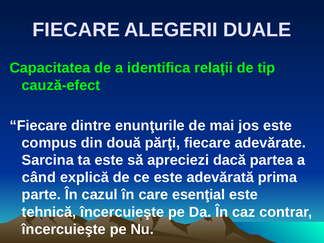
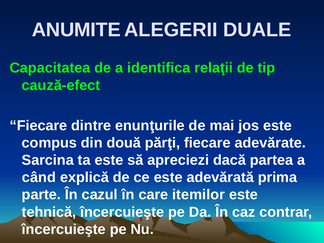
FIECARE: FIECARE -> ANUMITE (76, 30)
esenţial: esenţial -> itemilor (199, 195)
